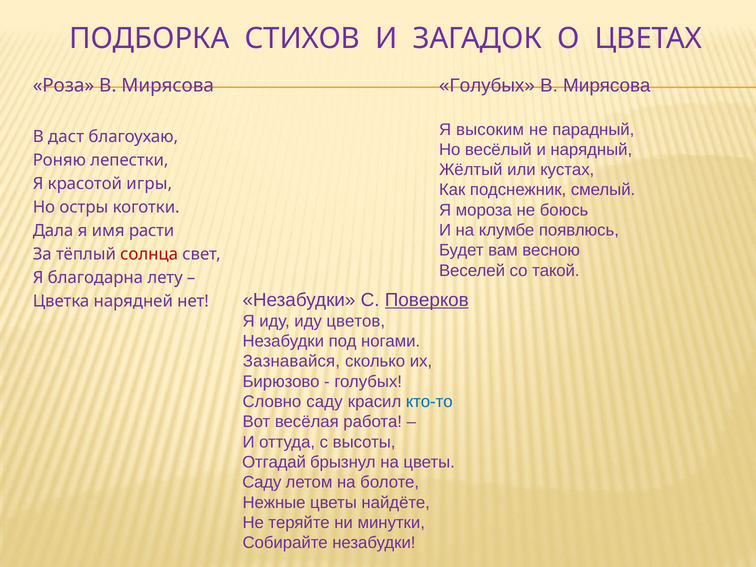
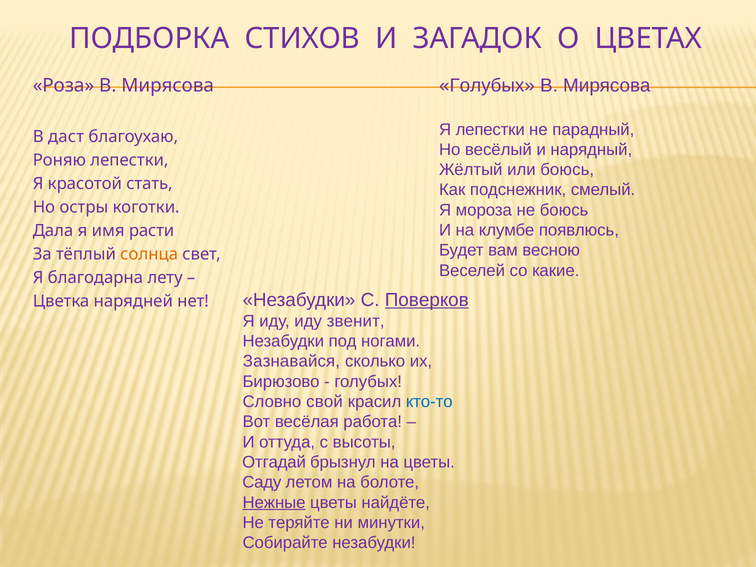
Я высоким: высоким -> лепестки (490, 129)
или кустах: кустах -> боюсь (567, 170)
игры: игры -> стать (149, 184)
солнца colour: red -> orange (149, 254)
такой: такой -> какие (556, 271)
цветов: цветов -> звенит (356, 321)
Словно саду: саду -> свой (325, 402)
Нежные underline: none -> present (274, 502)
